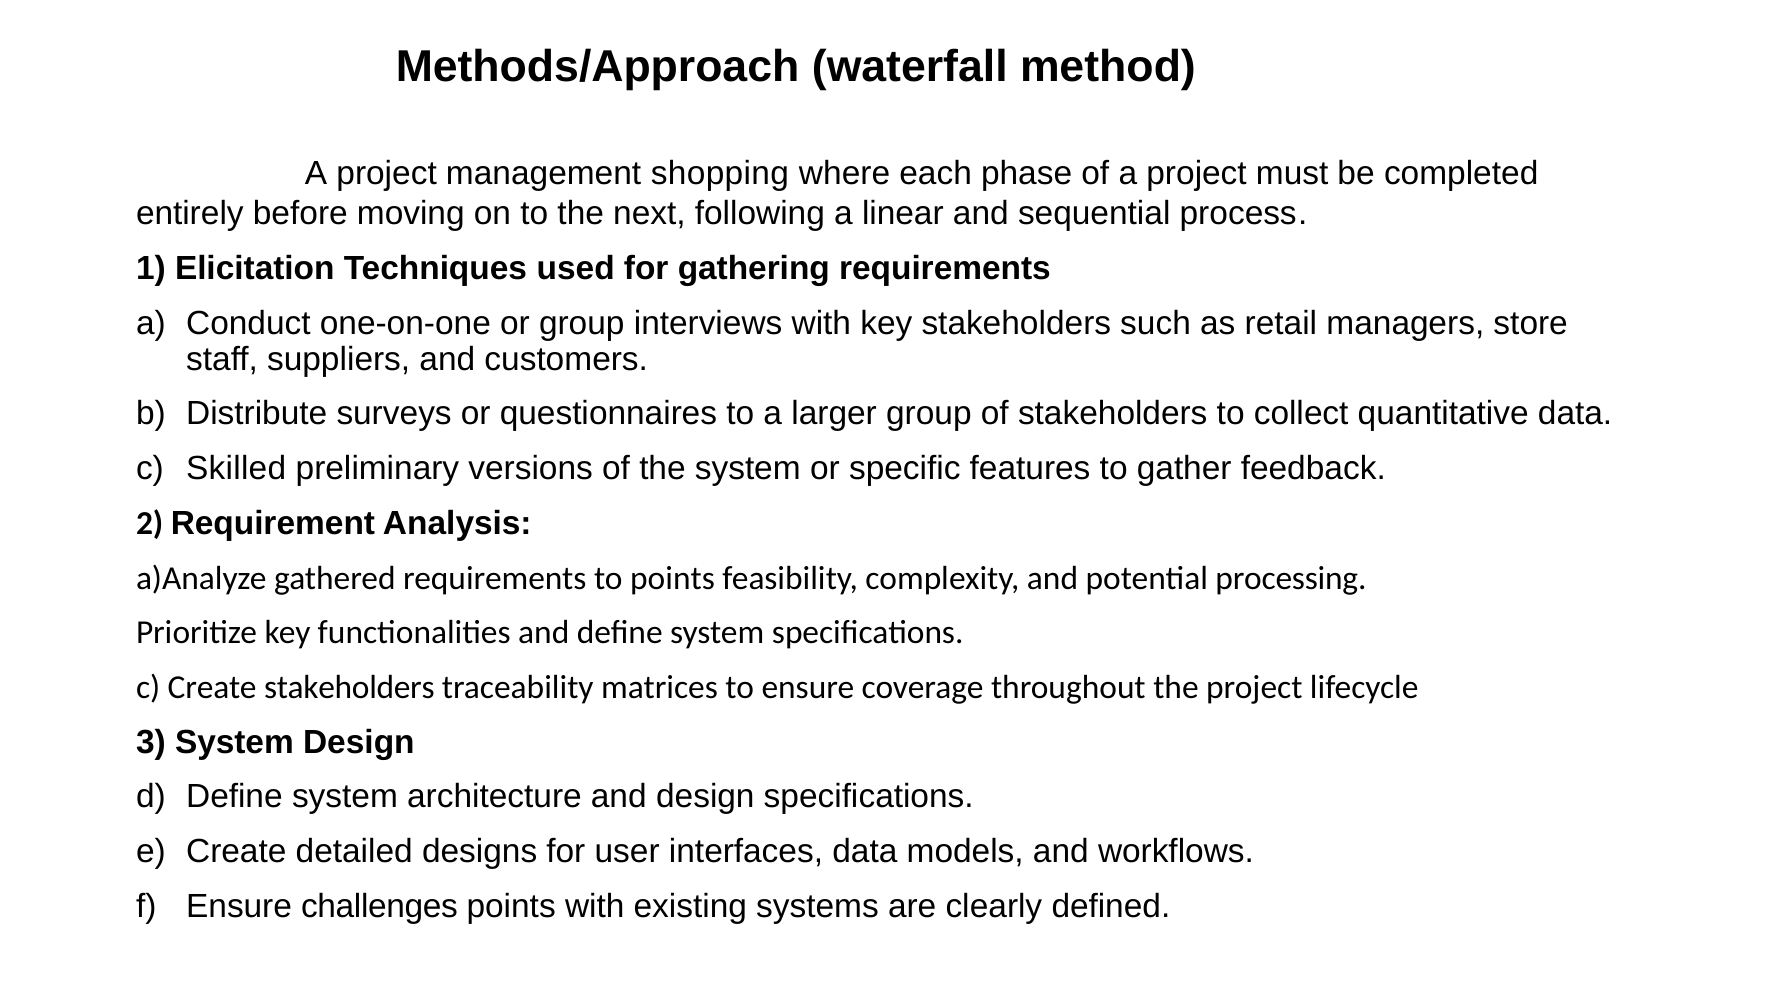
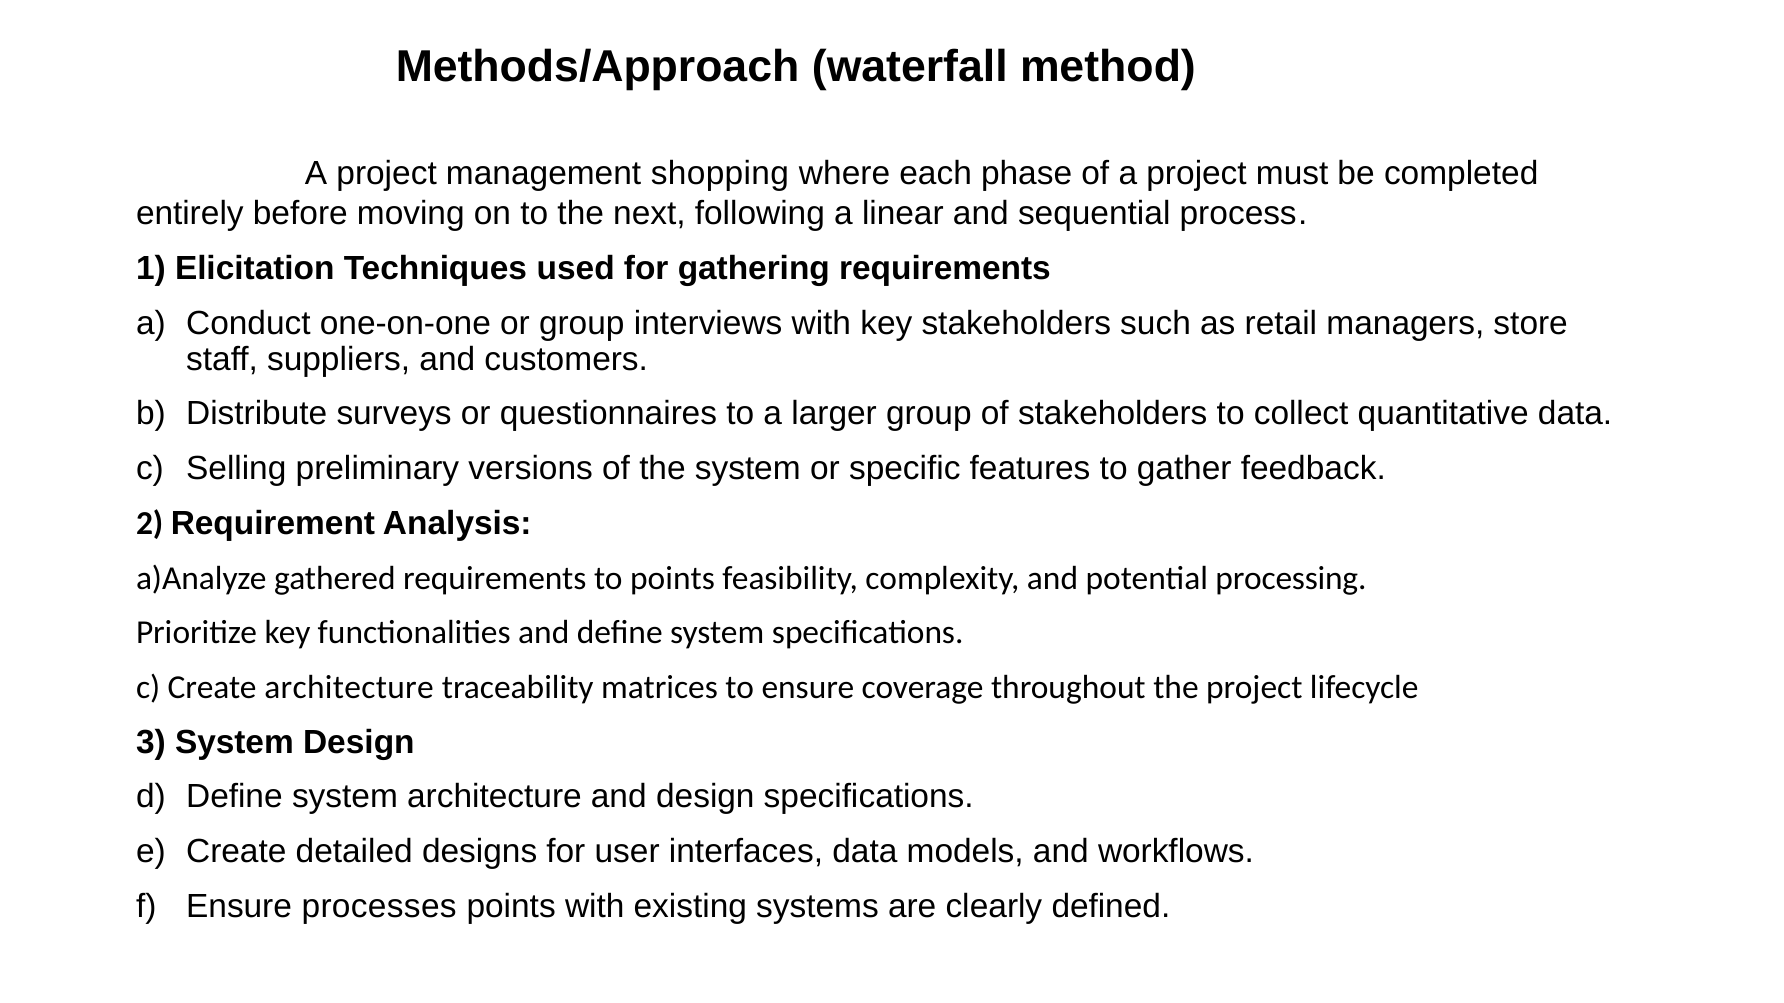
Skilled: Skilled -> Selling (236, 469)
Create stakeholders: stakeholders -> architecture (349, 688)
challenges: challenges -> processes (379, 907)
